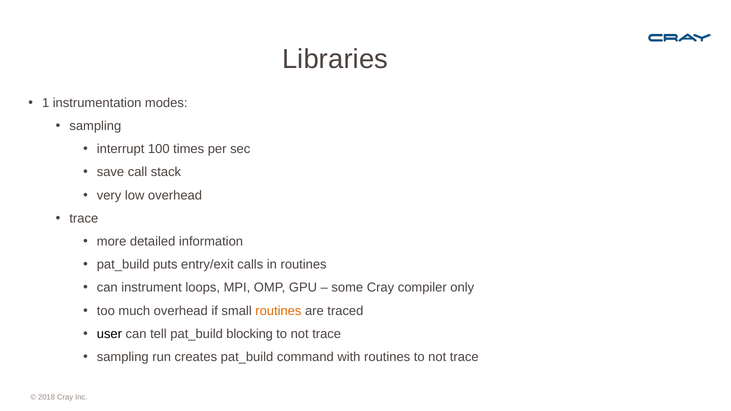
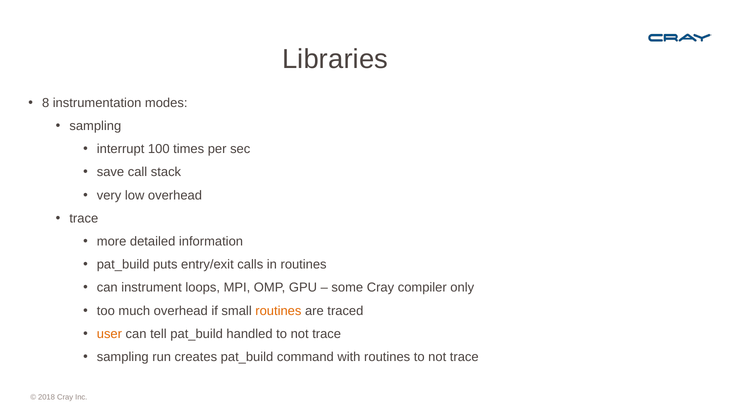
1: 1 -> 8 (46, 103)
user colour: black -> orange (109, 334)
blocking: blocking -> handled (250, 334)
